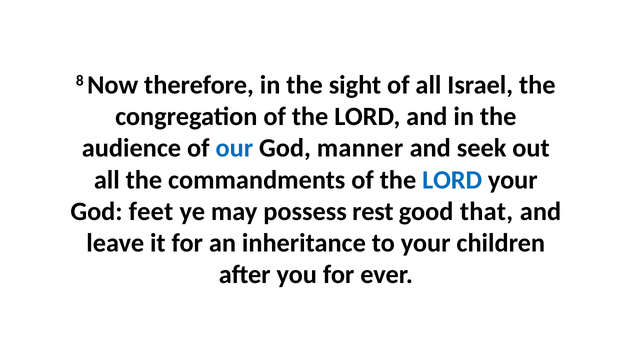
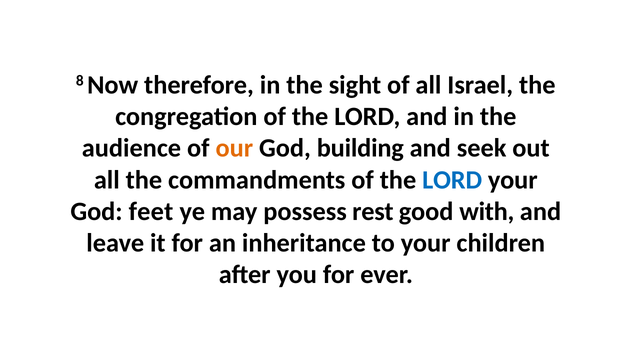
our colour: blue -> orange (234, 148)
manner: manner -> building (360, 148)
that: that -> with (487, 211)
